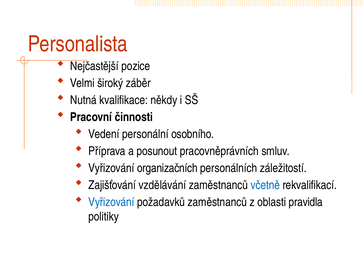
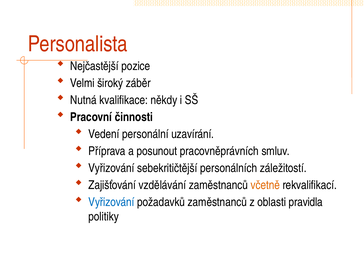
osobního: osobního -> uzavírání (193, 134)
organizačních: organizačních -> sebekritičtější (167, 168)
včetně colour: blue -> orange (265, 185)
